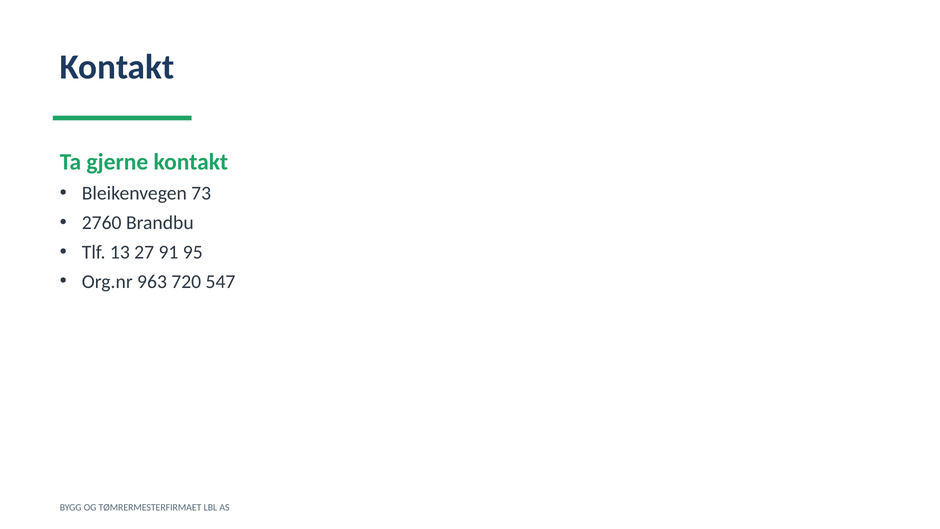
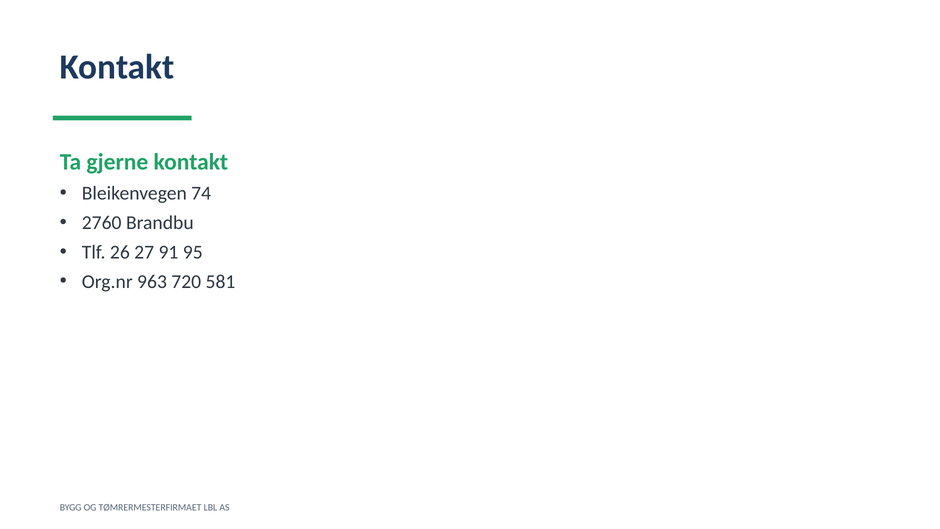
73: 73 -> 74 (201, 193)
13: 13 -> 26 (120, 252)
547: 547 -> 581 (220, 281)
